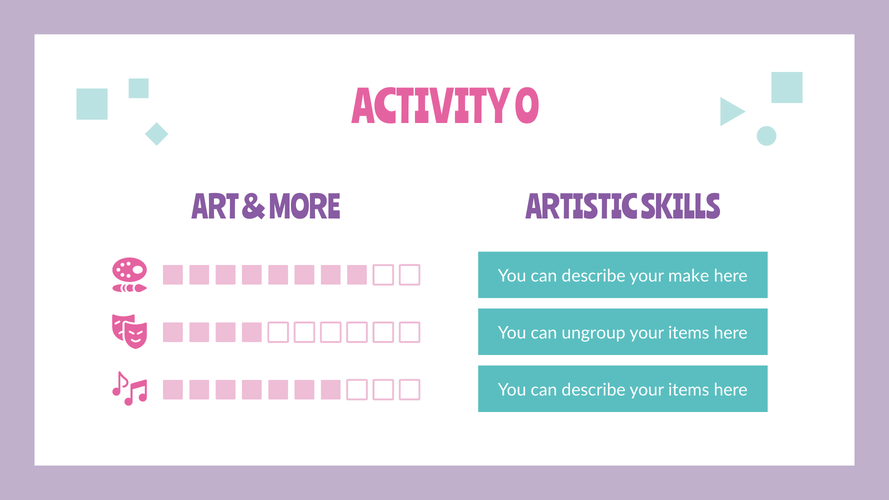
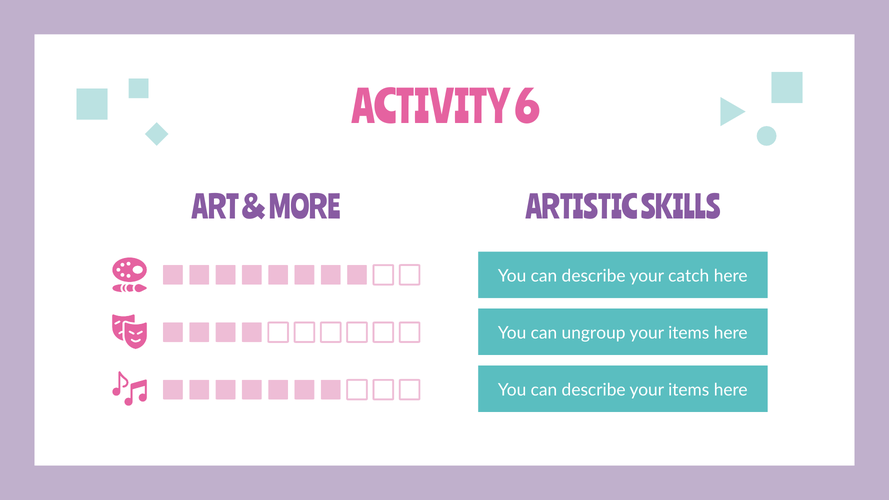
0: 0 -> 6 (527, 109)
make: make -> catch (689, 276)
